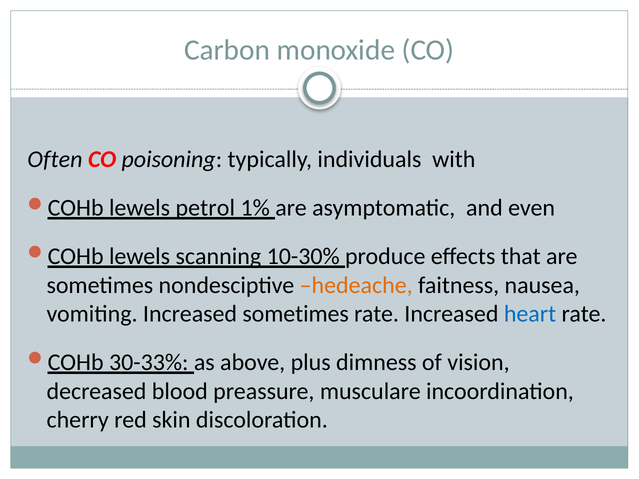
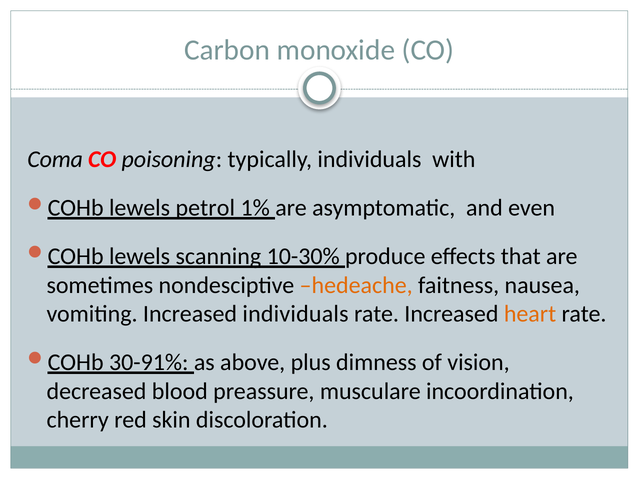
Often: Often -> Coma (55, 160)
Increased sometimes: sometimes -> individuals (295, 314)
heart colour: blue -> orange (530, 314)
30-33%: 30-33% -> 30-91% (149, 363)
